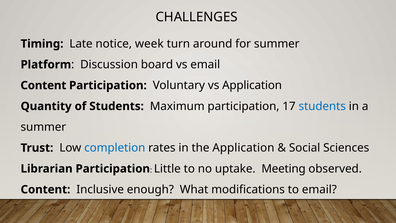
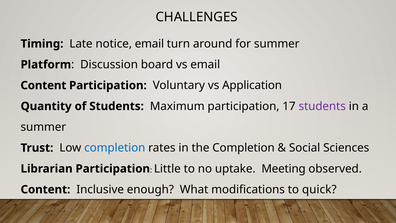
notice week: week -> email (149, 44)
students colour: blue -> purple (322, 106)
the Application: Application -> Completion (244, 148)
to email: email -> quick (319, 189)
